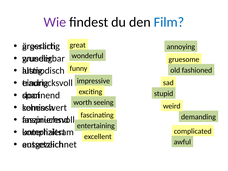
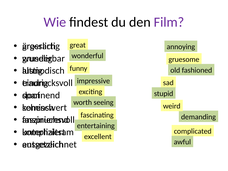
Film colour: blue -> purple (169, 22)
